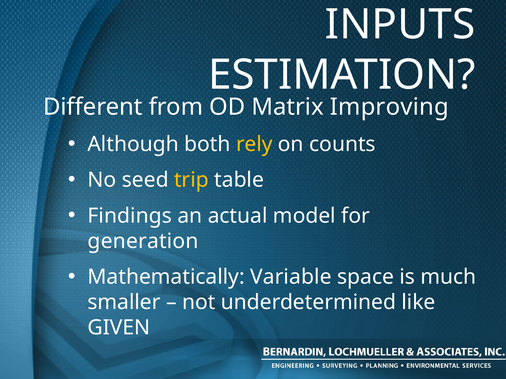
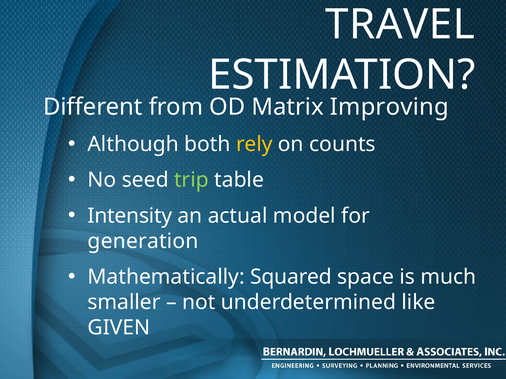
INPUTS: INPUTS -> TRAVEL (400, 24)
trip colour: yellow -> light green (191, 180)
Findings: Findings -> Intensity (130, 216)
Variable: Variable -> Squared (291, 277)
